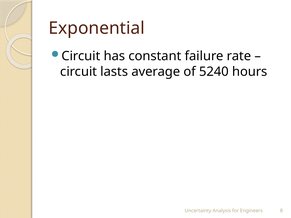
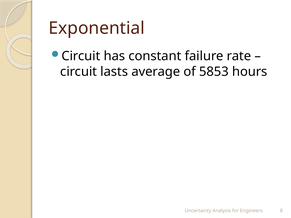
5240: 5240 -> 5853 (214, 72)
